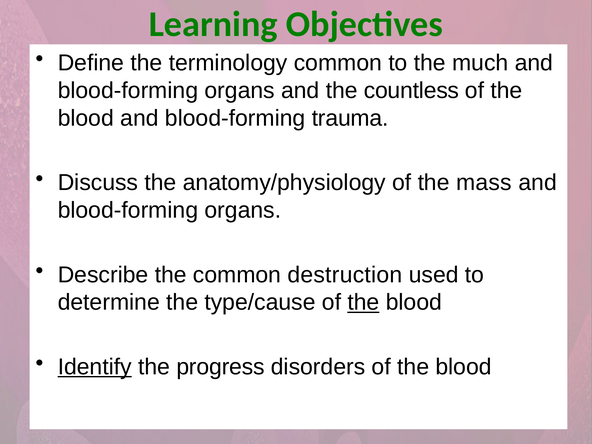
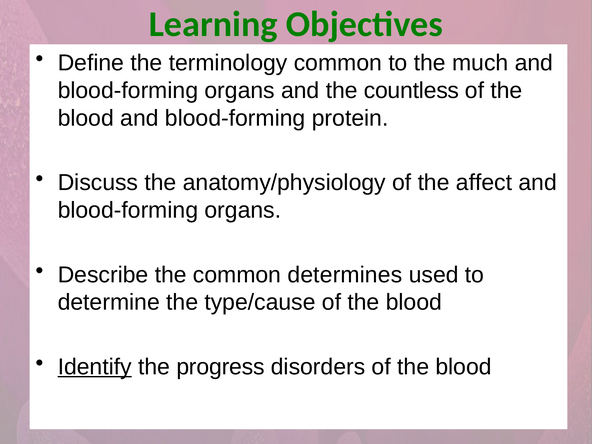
trauma: trauma -> protein (350, 118)
mass: mass -> affect (484, 183)
destruction: destruction -> determines (345, 275)
the underline: present -> none (363, 302)
